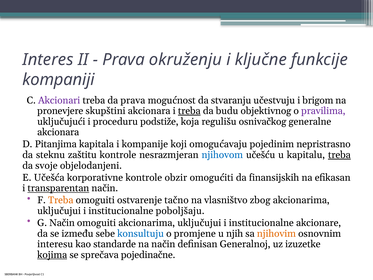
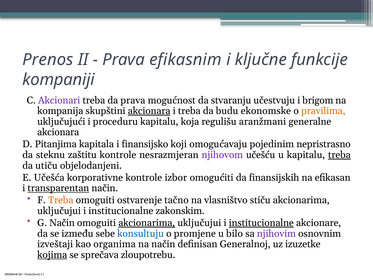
Interes: Interes -> Prenos (48, 60)
okruženju: okruženju -> efikasnim (185, 60)
pronevjere: pronevjere -> kompanija (60, 111)
akcionara underline: none -> present (149, 111)
treba underline: present -> none (189, 111)
objektivnog: objektivnog -> ekonomske (266, 111)
pravilima colour: purple -> orange (323, 111)
proceduru podstiže: podstiže -> kapitalu (159, 121)
osnivačkog: osnivačkog -> aranžmani (262, 121)
kompanije: kompanije -> finansijsko (145, 144)
njihovom colour: blue -> purple (222, 155)
svoje: svoje -> utiču (46, 165)
obzir: obzir -> izbor (176, 177)
zbog: zbog -> stiču (260, 200)
poboljšaju: poboljšaju -> zakonskim (180, 211)
akcionarima underline: none -> present (147, 223)
institucionalne underline: none -> present (261, 223)
njih: njih -> bilo (235, 233)
njihovim colour: orange -> purple (276, 233)
interesu: interesu -> izveštaji (55, 244)
standarde: standarde -> organima (115, 244)
pojedinačne: pojedinačne -> zloupotrebu (148, 255)
